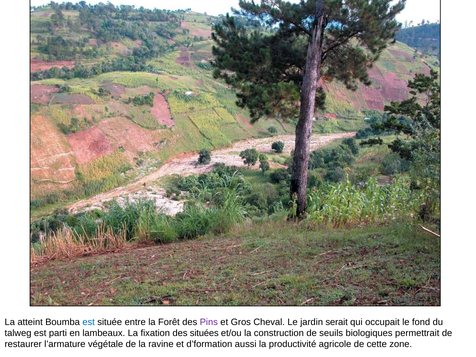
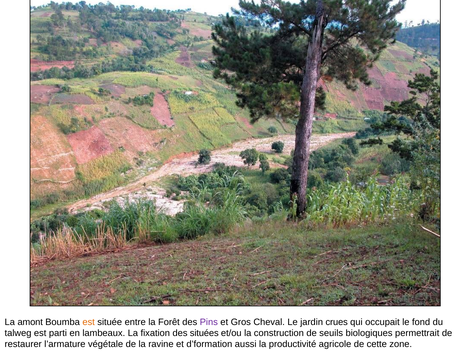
atteint: atteint -> amont (30, 322)
est colour: blue -> orange (89, 322)
serait: serait -> crues (337, 322)
